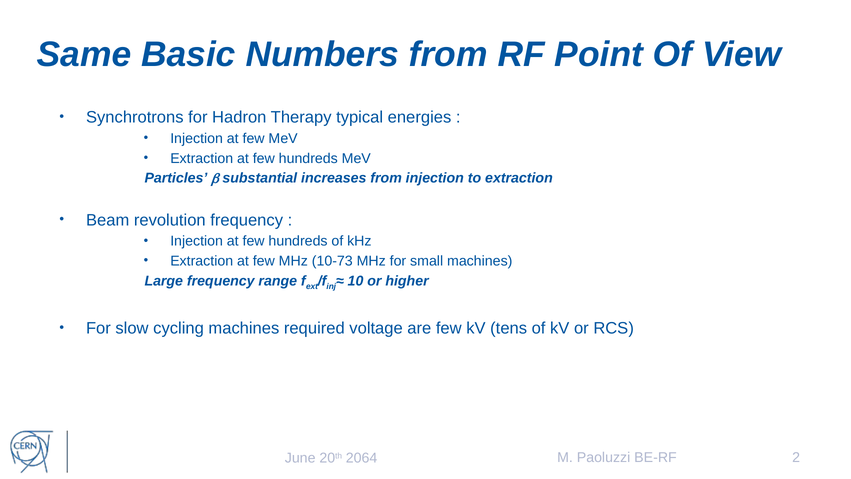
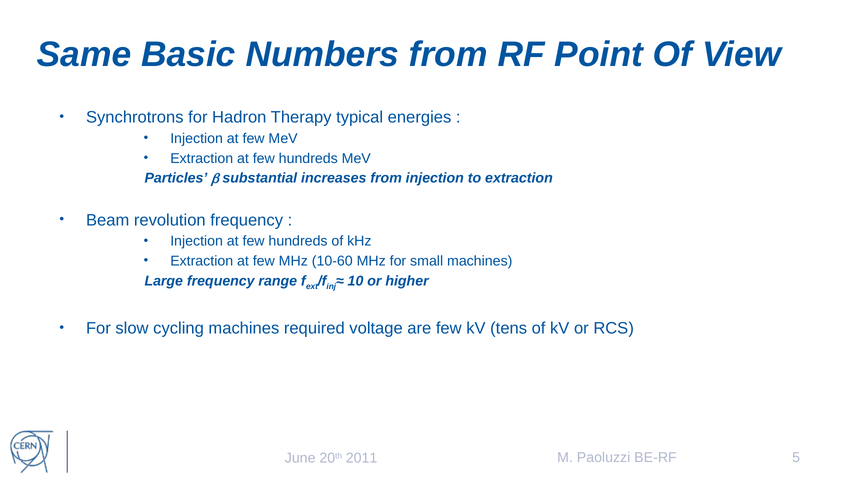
10-73: 10-73 -> 10-60 (332, 261)
2: 2 -> 5 (796, 457)
2064: 2064 -> 2011 (362, 458)
